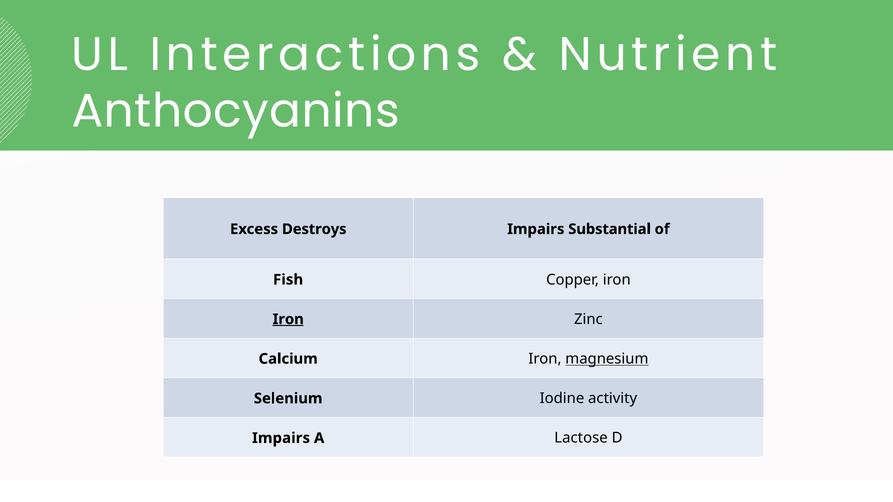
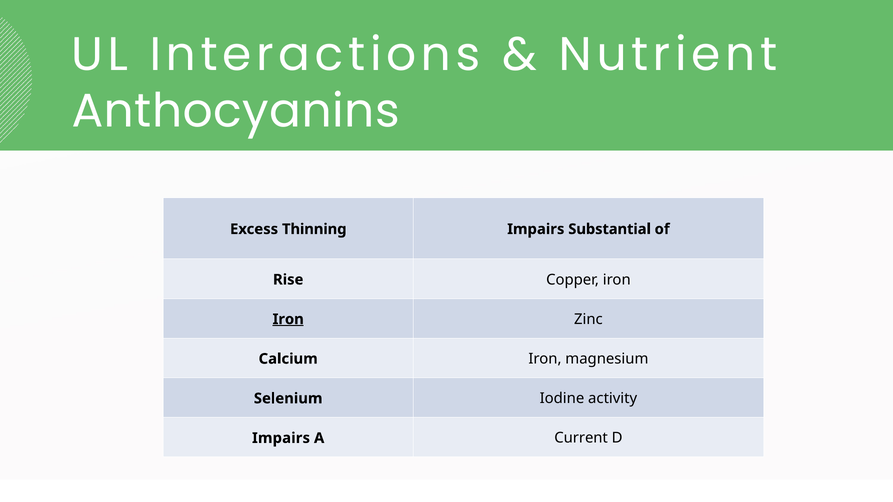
Destroys: Destroys -> Thinning (314, 229)
Fish: Fish -> Rise (288, 280)
magnesium underline: present -> none (607, 359)
Lactose: Lactose -> Current (581, 438)
